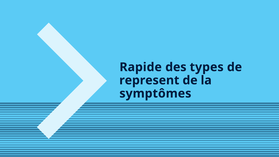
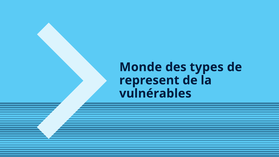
Rapide: Rapide -> Monde (141, 67)
symptômes: symptômes -> vulnérables (155, 93)
